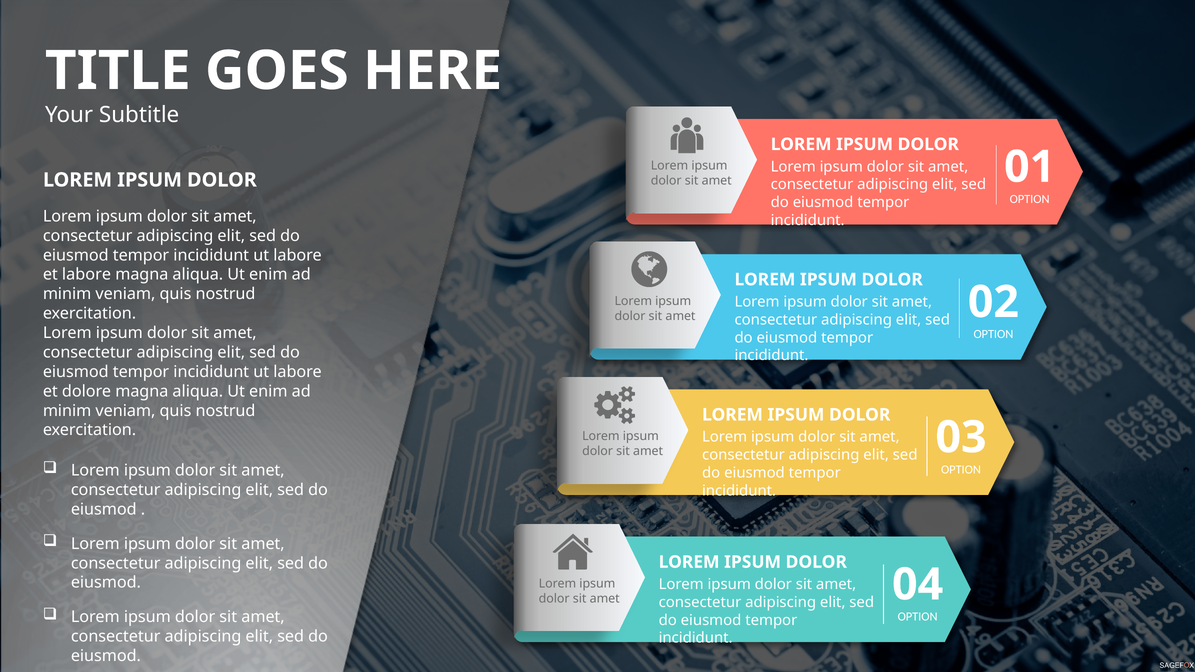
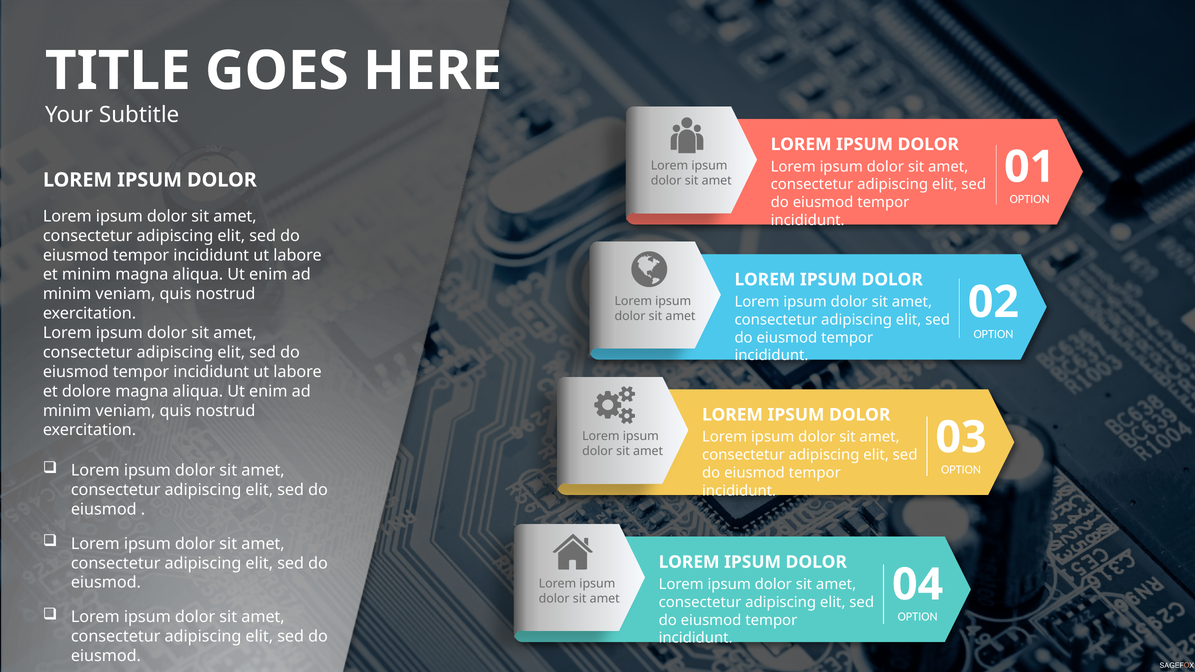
et labore: labore -> minim (86, 275)
